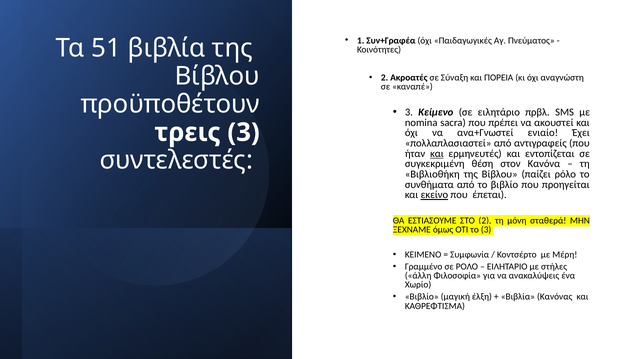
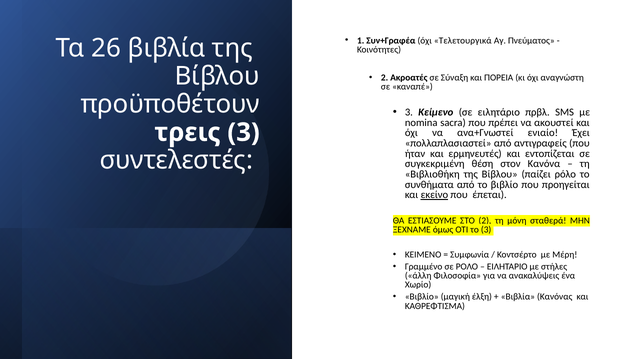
Παιδαγωγικές: Παιδαγωγικές -> Τελετουργικά (463, 41)
51: 51 -> 26 (106, 48)
και underline: present -> none (437, 154)
